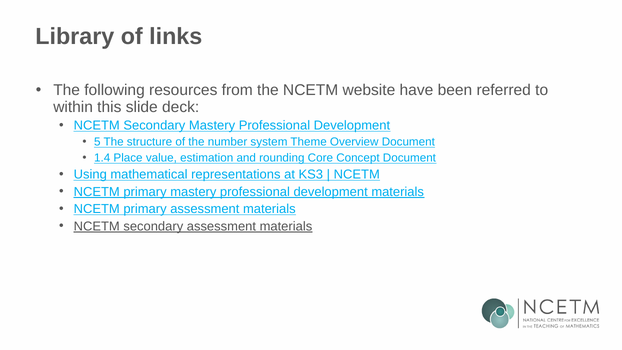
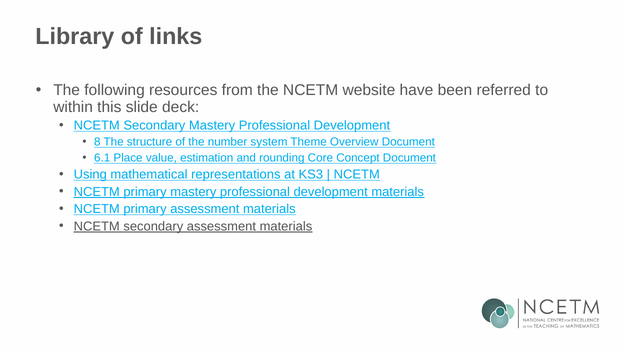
5: 5 -> 8 (97, 142)
1.4: 1.4 -> 6.1 (102, 158)
